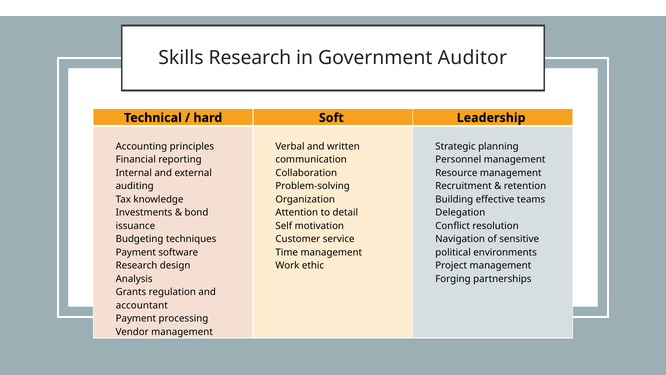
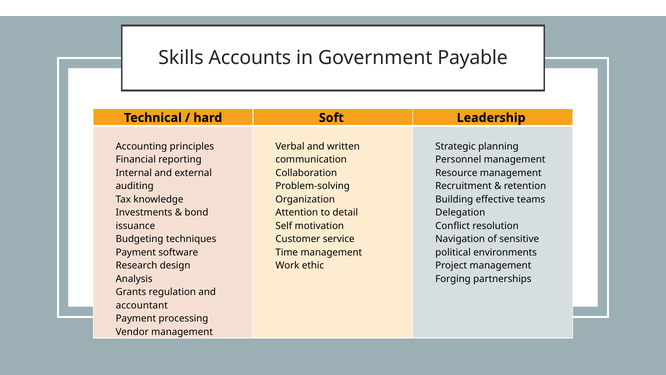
Skills Research: Research -> Accounts (250, 58)
Auditor: Auditor -> Payable (473, 58)
